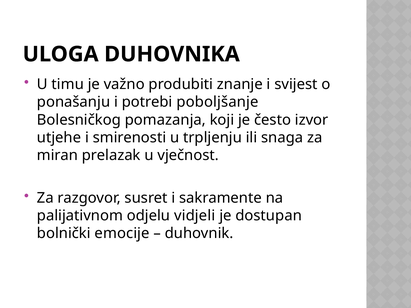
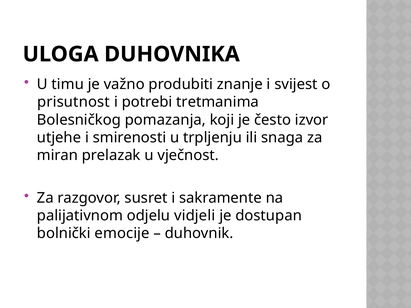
ponašanju: ponašanju -> prisutnost (73, 102)
poboljšanje: poboljšanje -> tretmanima (218, 102)
